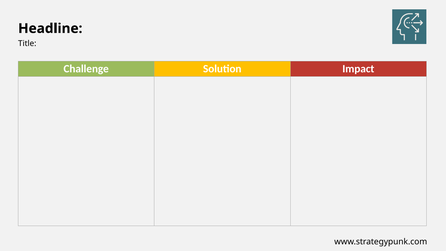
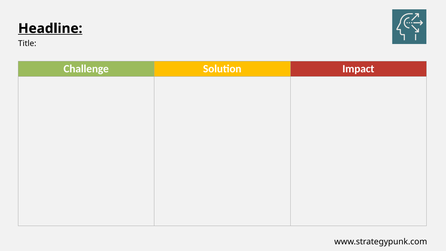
Headline underline: none -> present (50, 28)
